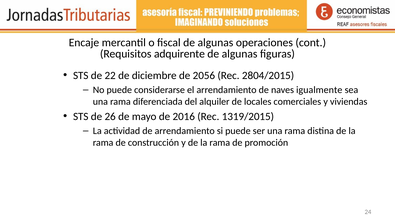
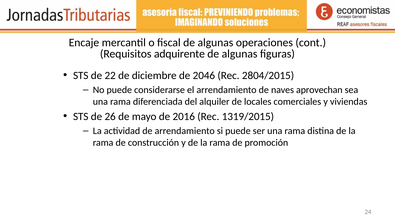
2056: 2056 -> 2046 (204, 76)
igualmente: igualmente -> aprovechan (319, 90)
